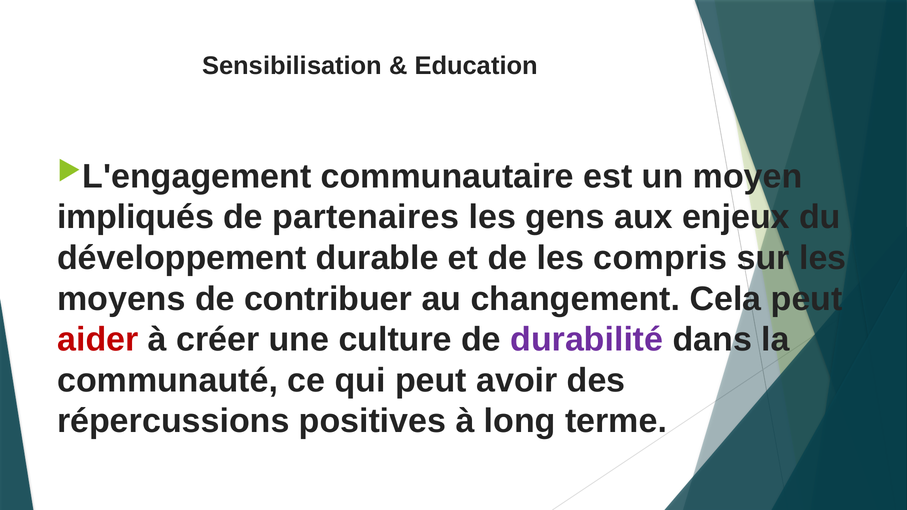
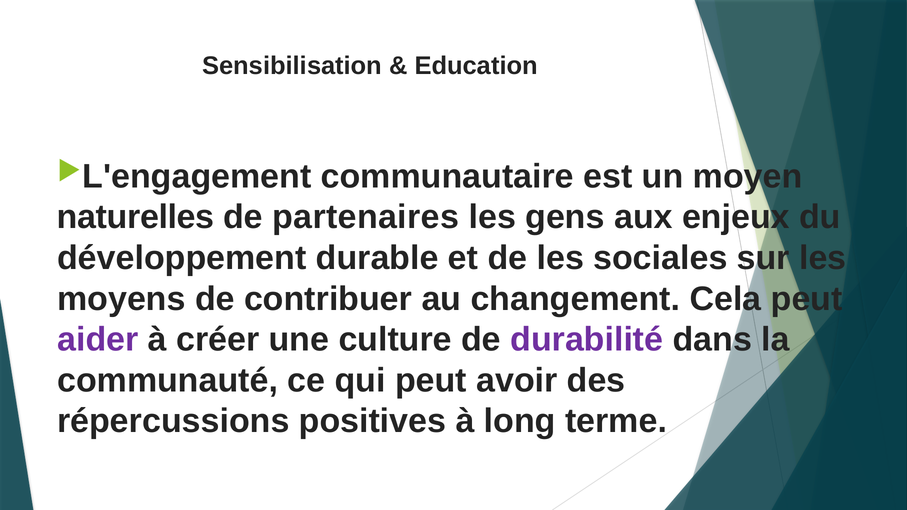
impliqués: impliqués -> naturelles (136, 217)
compris: compris -> sociales (660, 258)
aider colour: red -> purple (98, 340)
